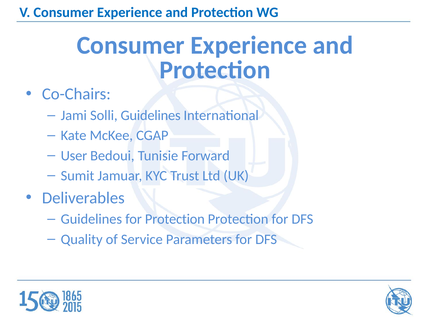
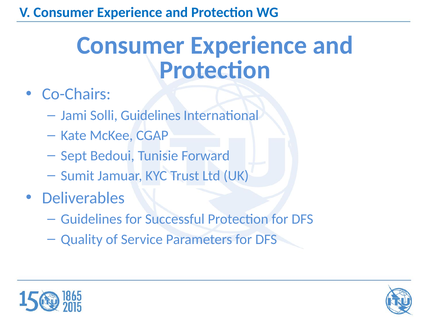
User: User -> Sept (74, 155)
for Protection: Protection -> Successful (175, 219)
